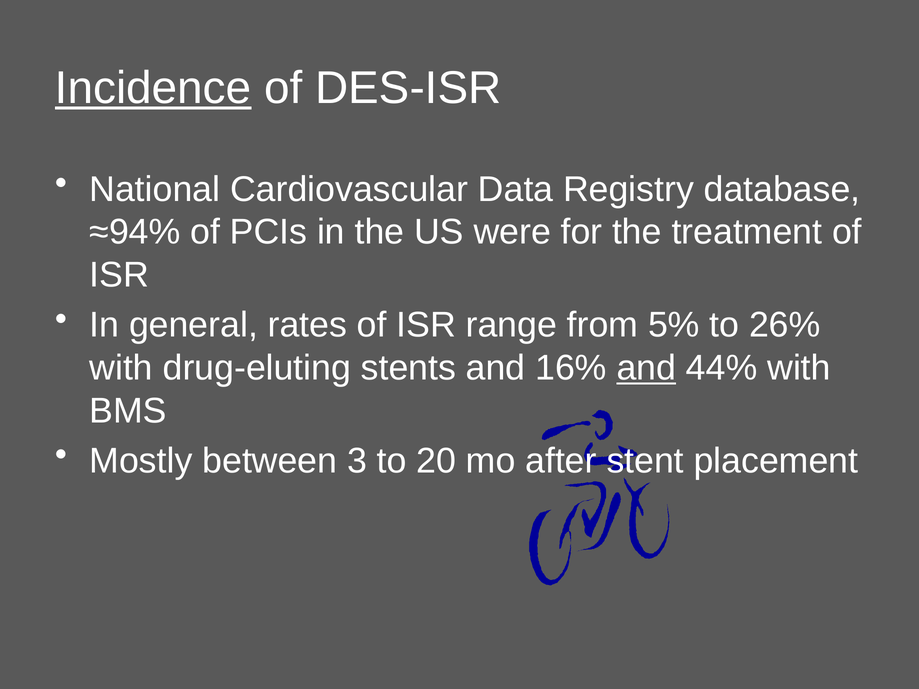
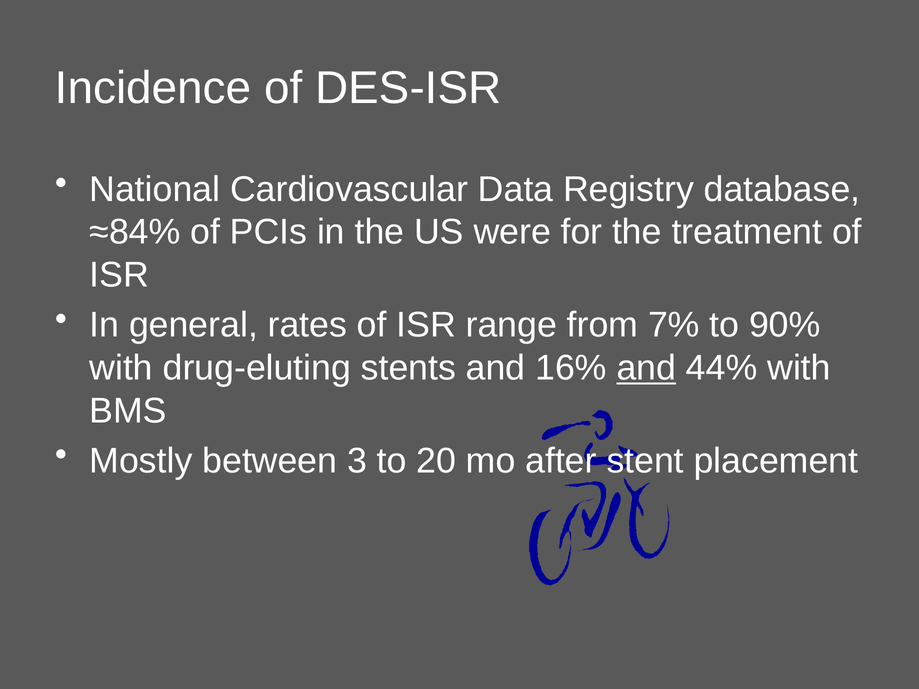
Incidence underline: present -> none (153, 88)
≈94%: ≈94% -> ≈84% (135, 232)
5%: 5% -> 7% (674, 325)
26%: 26% -> 90% (785, 325)
